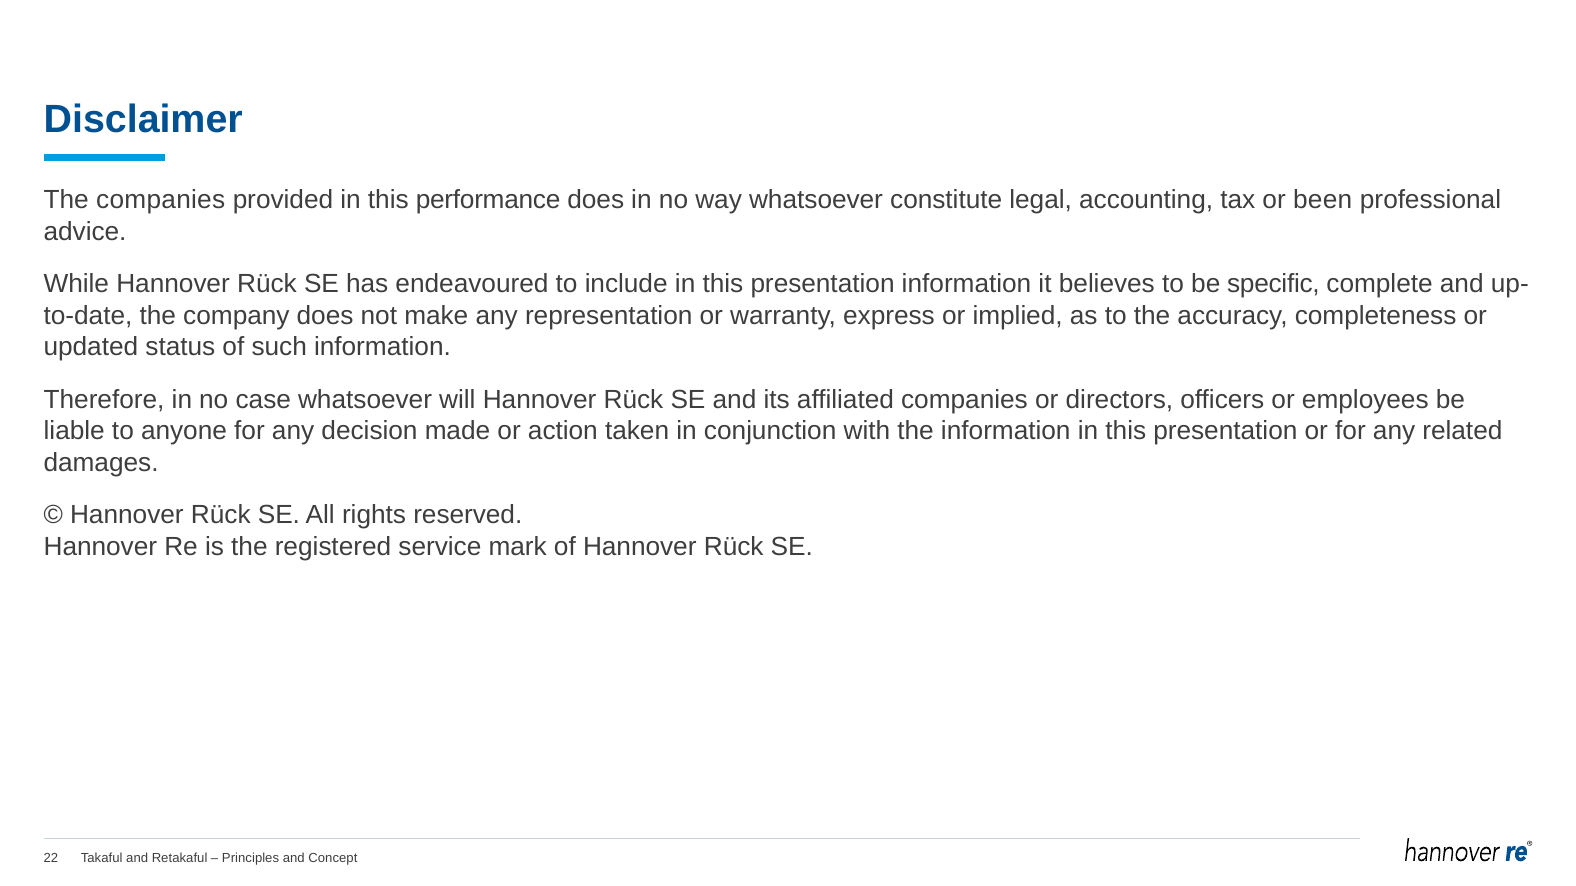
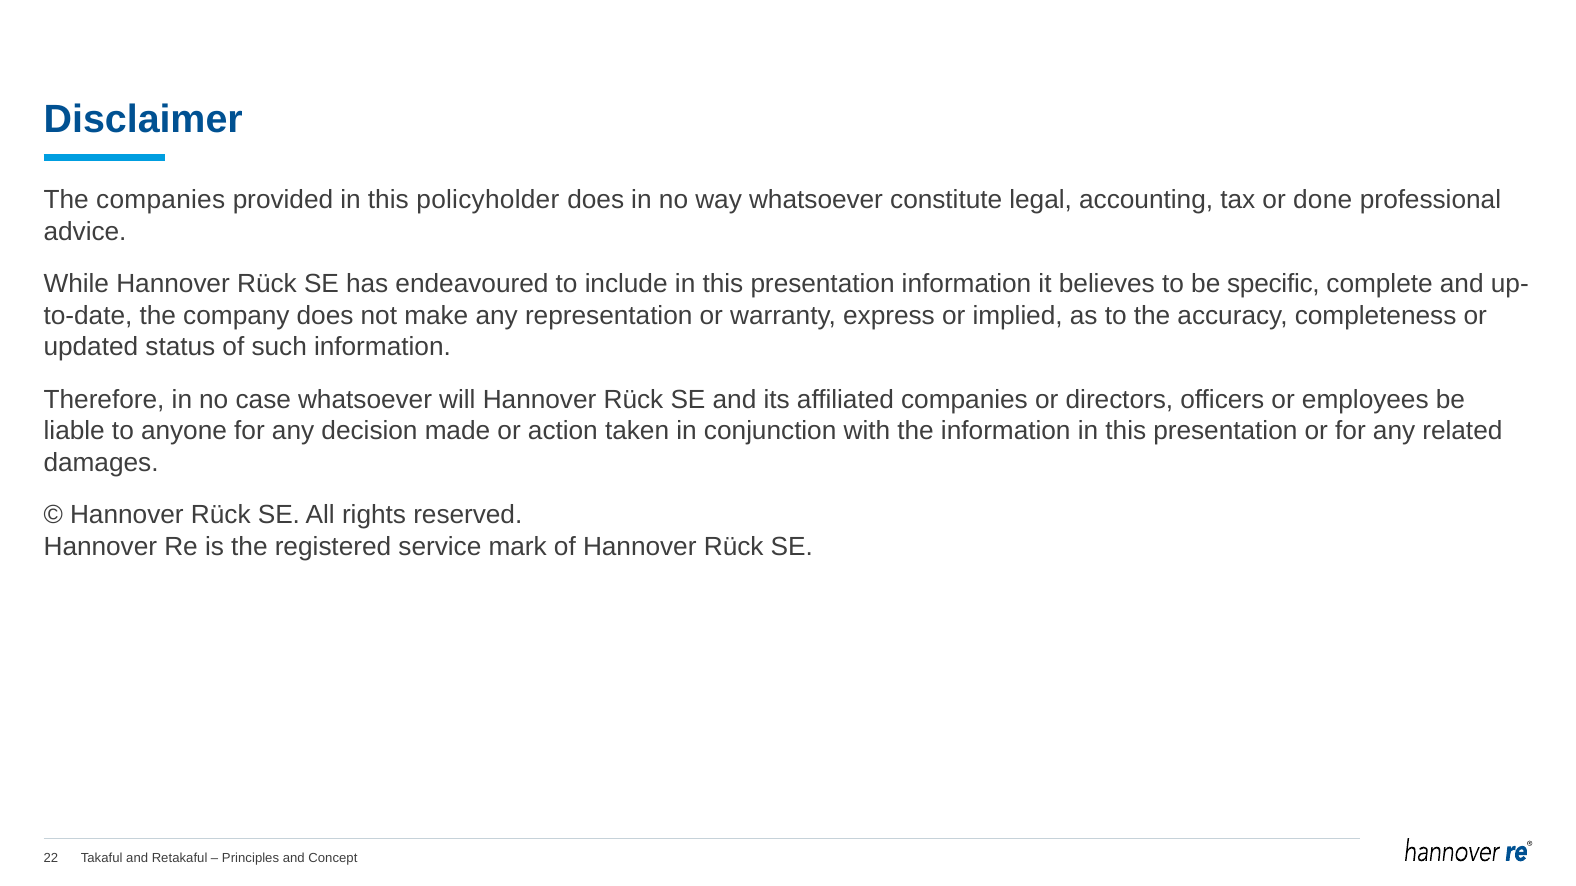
performance: performance -> policyholder (488, 200)
been: been -> done (1323, 200)
